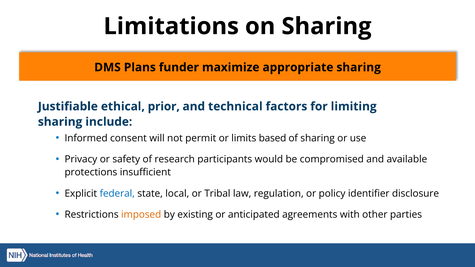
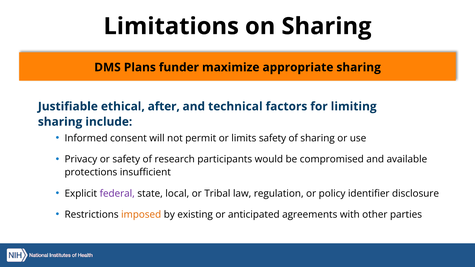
prior: prior -> after (164, 107)
limits based: based -> safety (272, 138)
federal colour: blue -> purple (117, 194)
